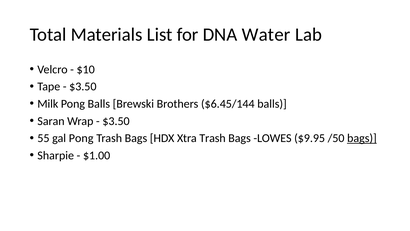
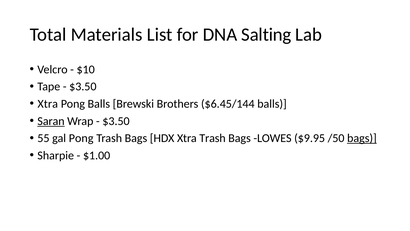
Water: Water -> Salting (266, 34)
Milk: Milk -> Xtra (48, 104)
Saran underline: none -> present (51, 121)
